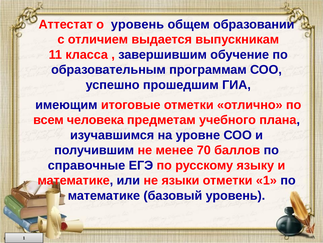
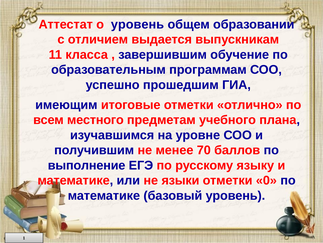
человека: человека -> местного (95, 120)
справочные: справочные -> выполнение (87, 165)
отметки 1: 1 -> 0 (266, 180)
